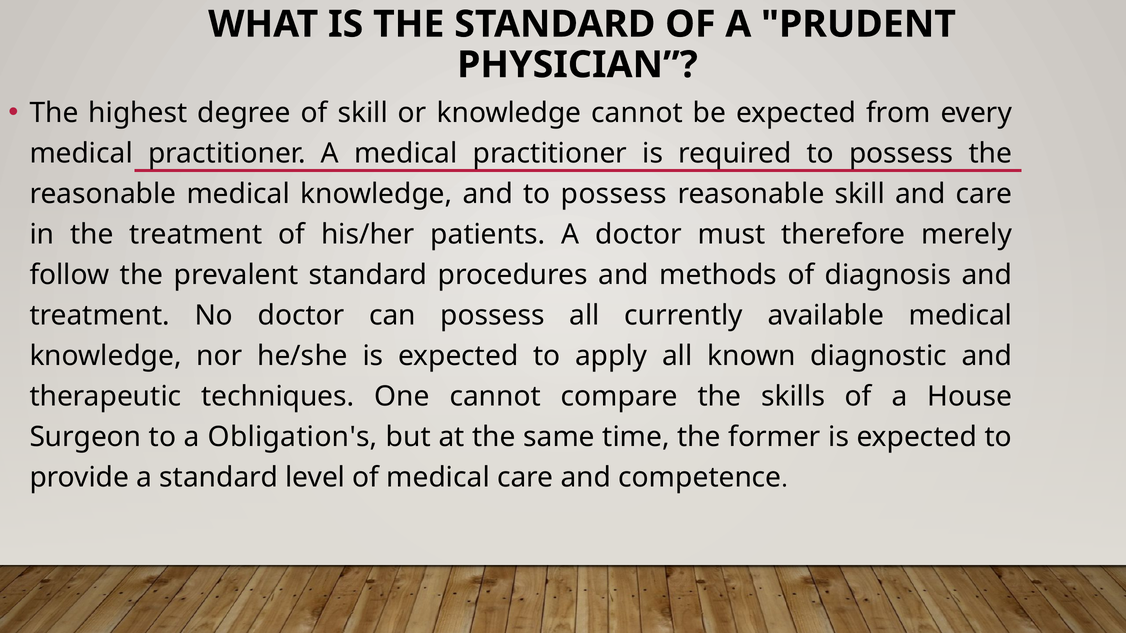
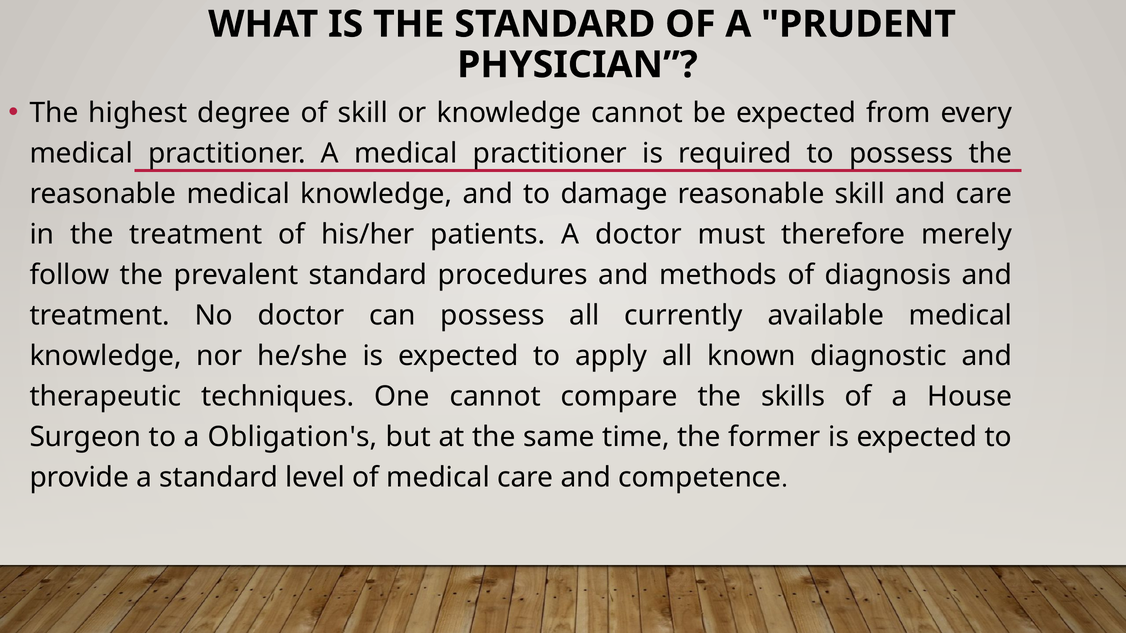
and to possess: possess -> damage (614, 194)
